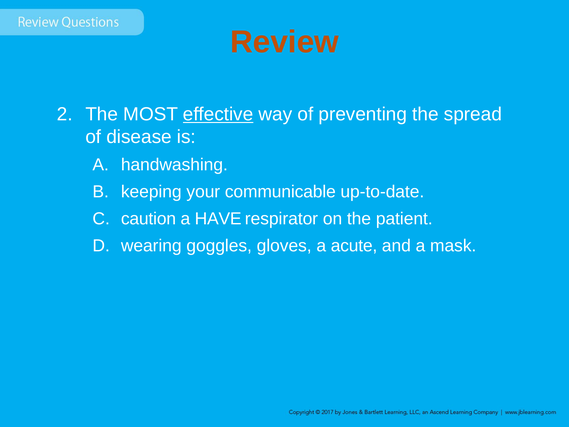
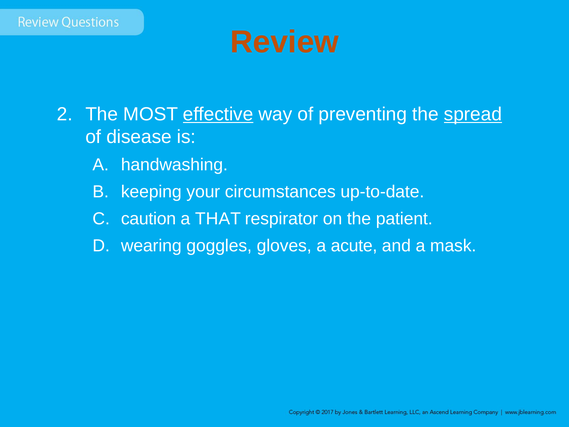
spread underline: none -> present (473, 114)
communicable: communicable -> circumstances (280, 192)
HAVE: HAVE -> THAT (218, 219)
